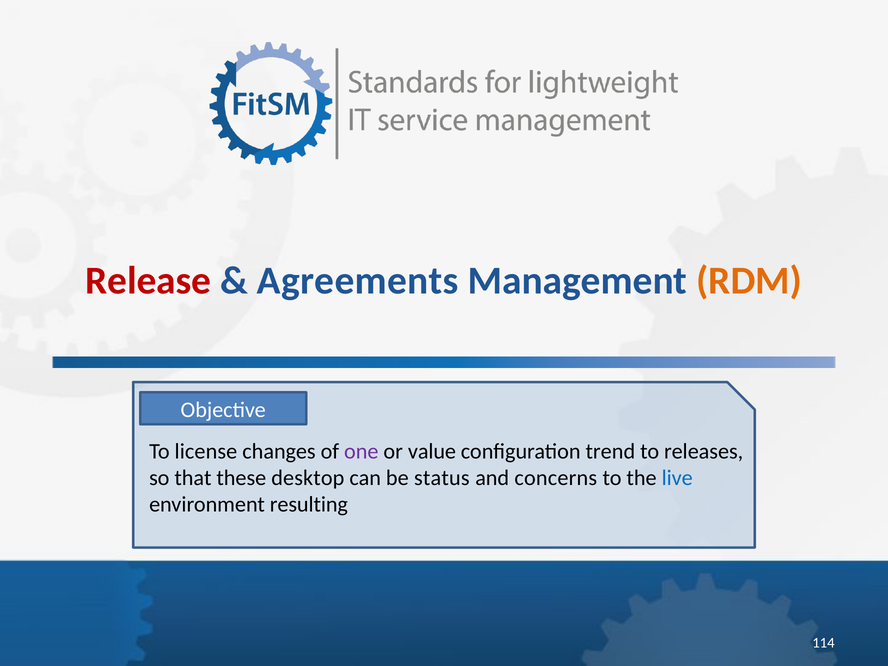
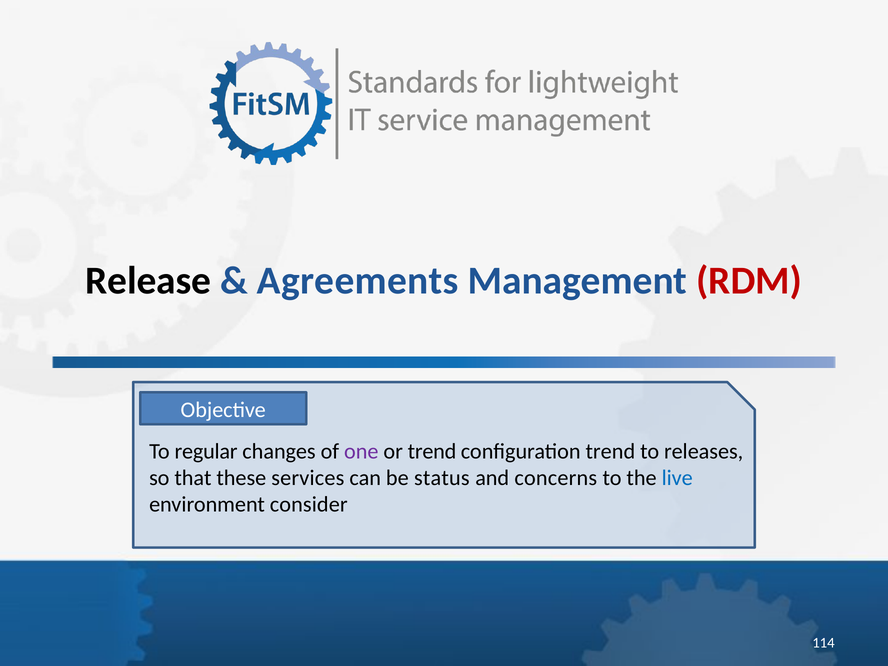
Release colour: red -> black (148, 281)
RDM colour: orange -> red (749, 281)
license: license -> regular (206, 451)
or value: value -> trend (432, 451)
desktop: desktop -> services (308, 478)
resulting: resulting -> consider (309, 505)
